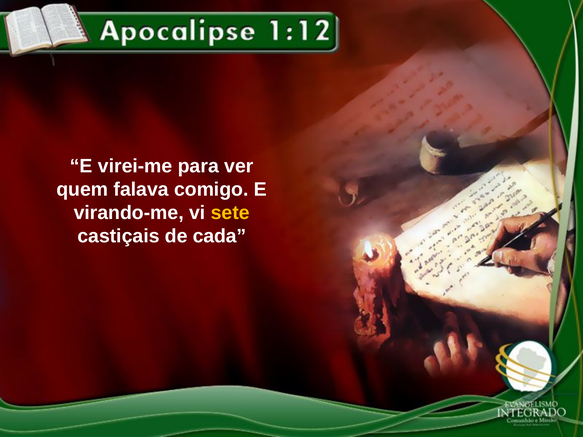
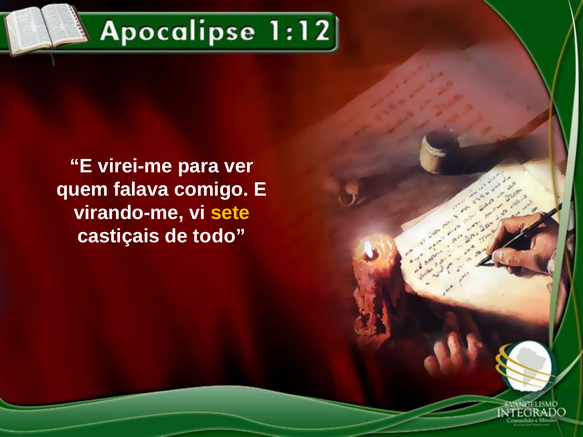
cada: cada -> todo (219, 236)
